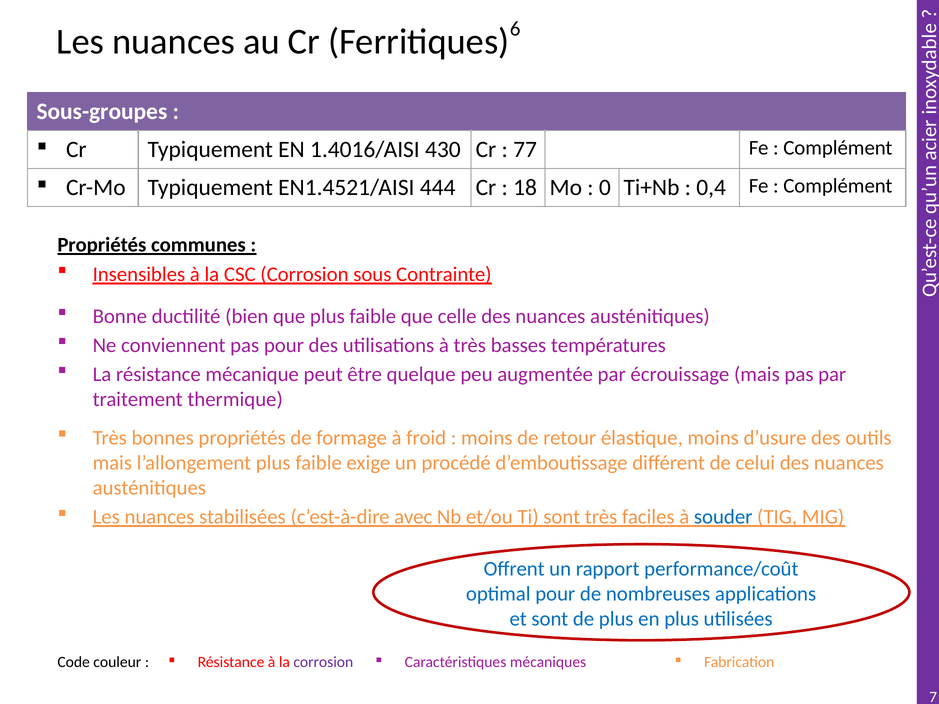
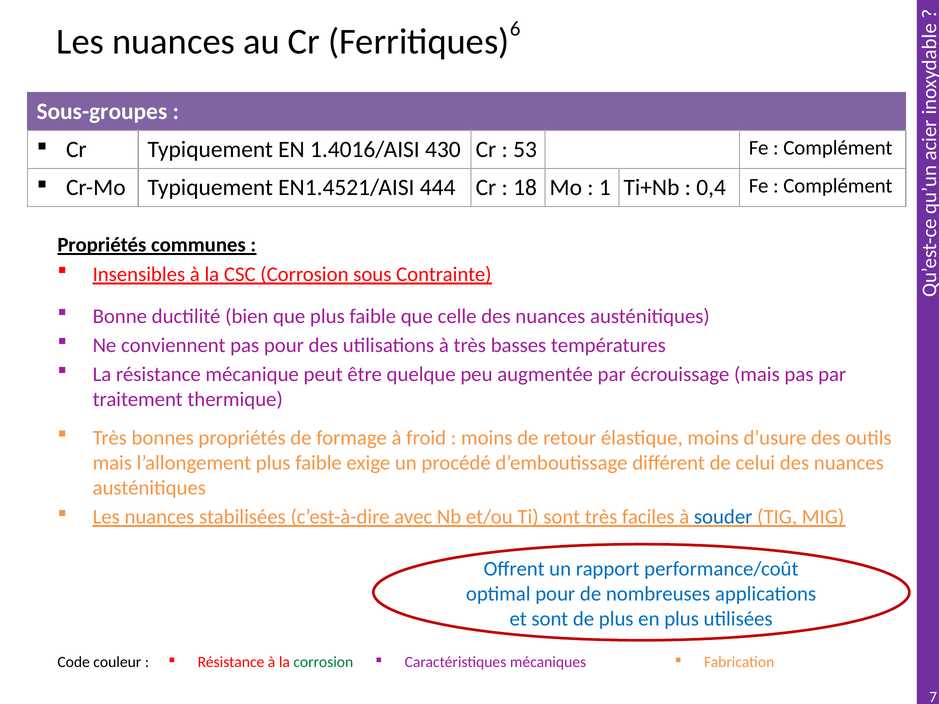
77: 77 -> 53 (525, 150)
0: 0 -> 1 (605, 188)
corrosion colour: purple -> green (323, 662)
